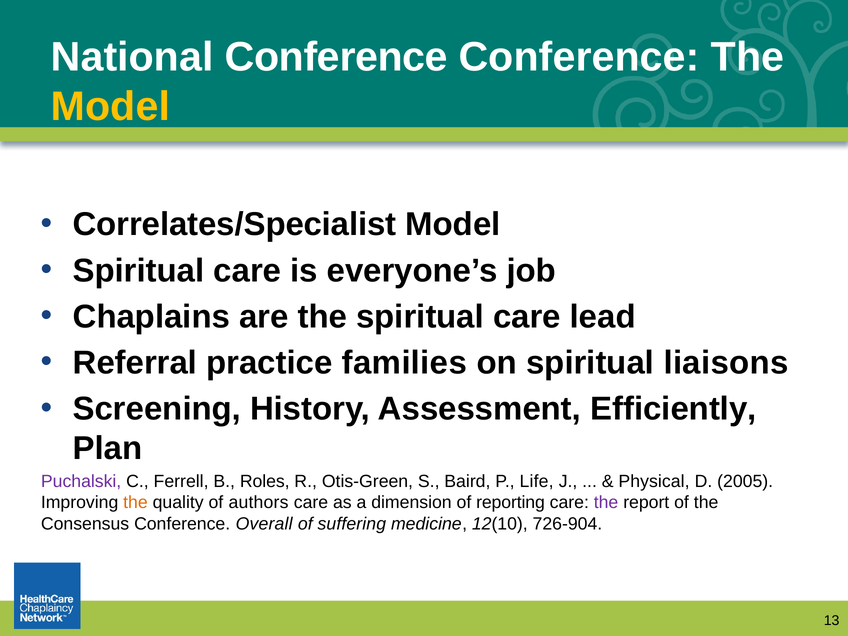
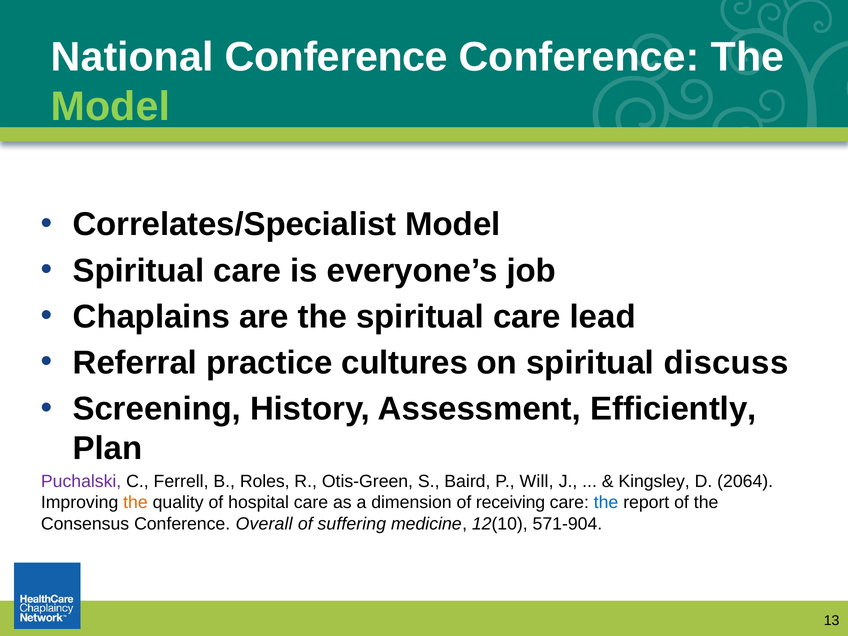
Model colour: yellow -> light green (110, 107)
families: families -> cultures (405, 363)
liaisons: liaisons -> discuss (726, 363)
Life: Life -> Will (537, 481)
Physical: Physical -> Kingsley (654, 481)
2005: 2005 -> 2064 (745, 481)
authors: authors -> hospital (259, 503)
reporting: reporting -> receiving (511, 503)
the colour: purple -> blue (606, 503)
726-904: 726-904 -> 571-904 (567, 524)
